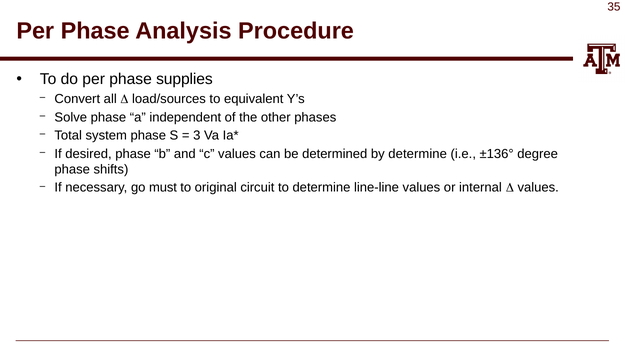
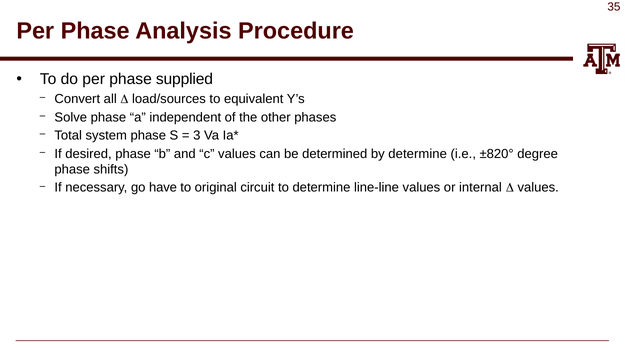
supplies: supplies -> supplied (184, 79)
±136°: ±136° -> ±820° (497, 154)
must: must -> have (163, 187)
